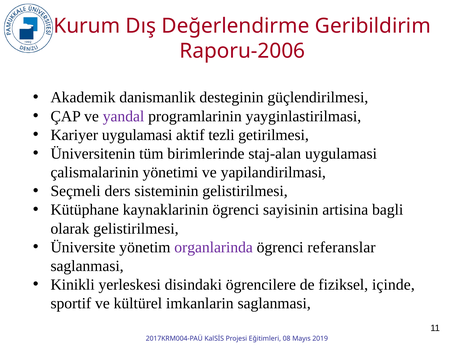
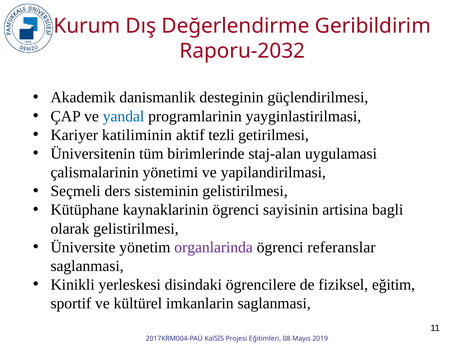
Raporu-2006: Raporu-2006 -> Raporu-2032 (242, 51)
yandal colour: purple -> blue (124, 116)
Kariyer uygulamasi: uygulamasi -> katiliminin (137, 135)
içinde: içinde -> eğitim (394, 285)
